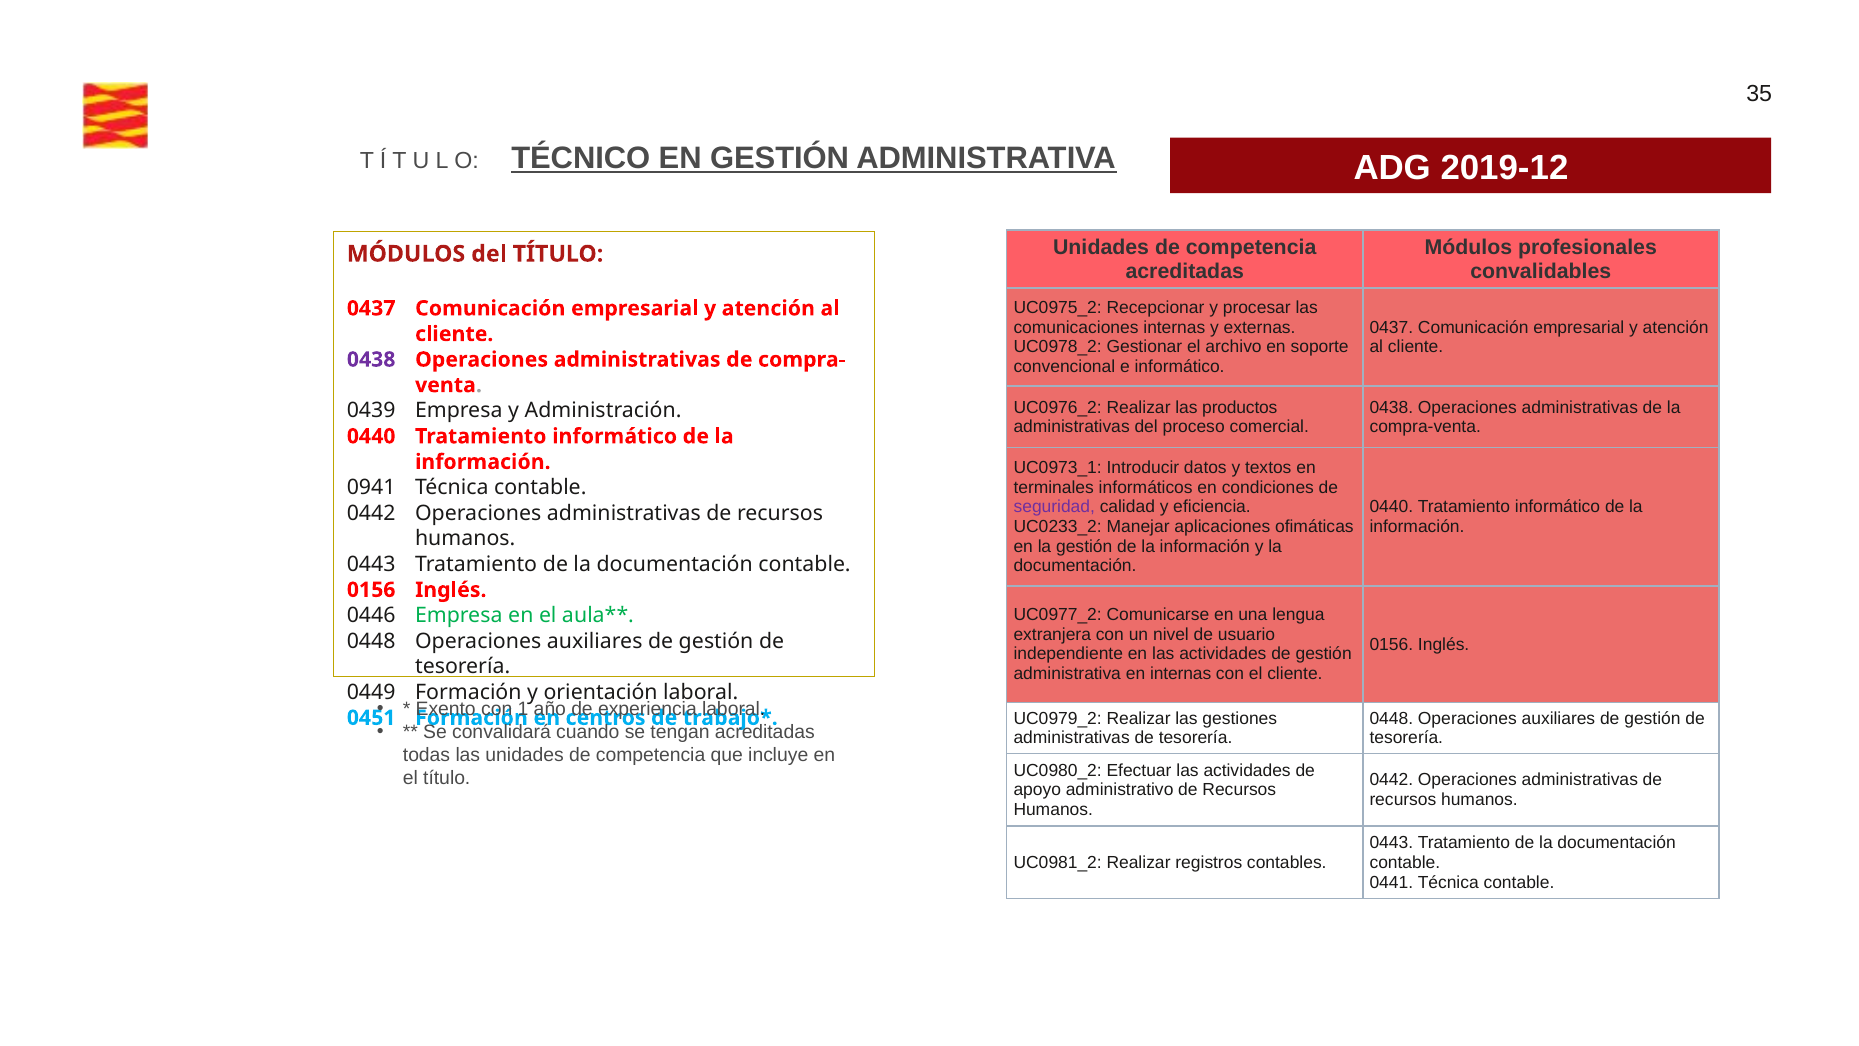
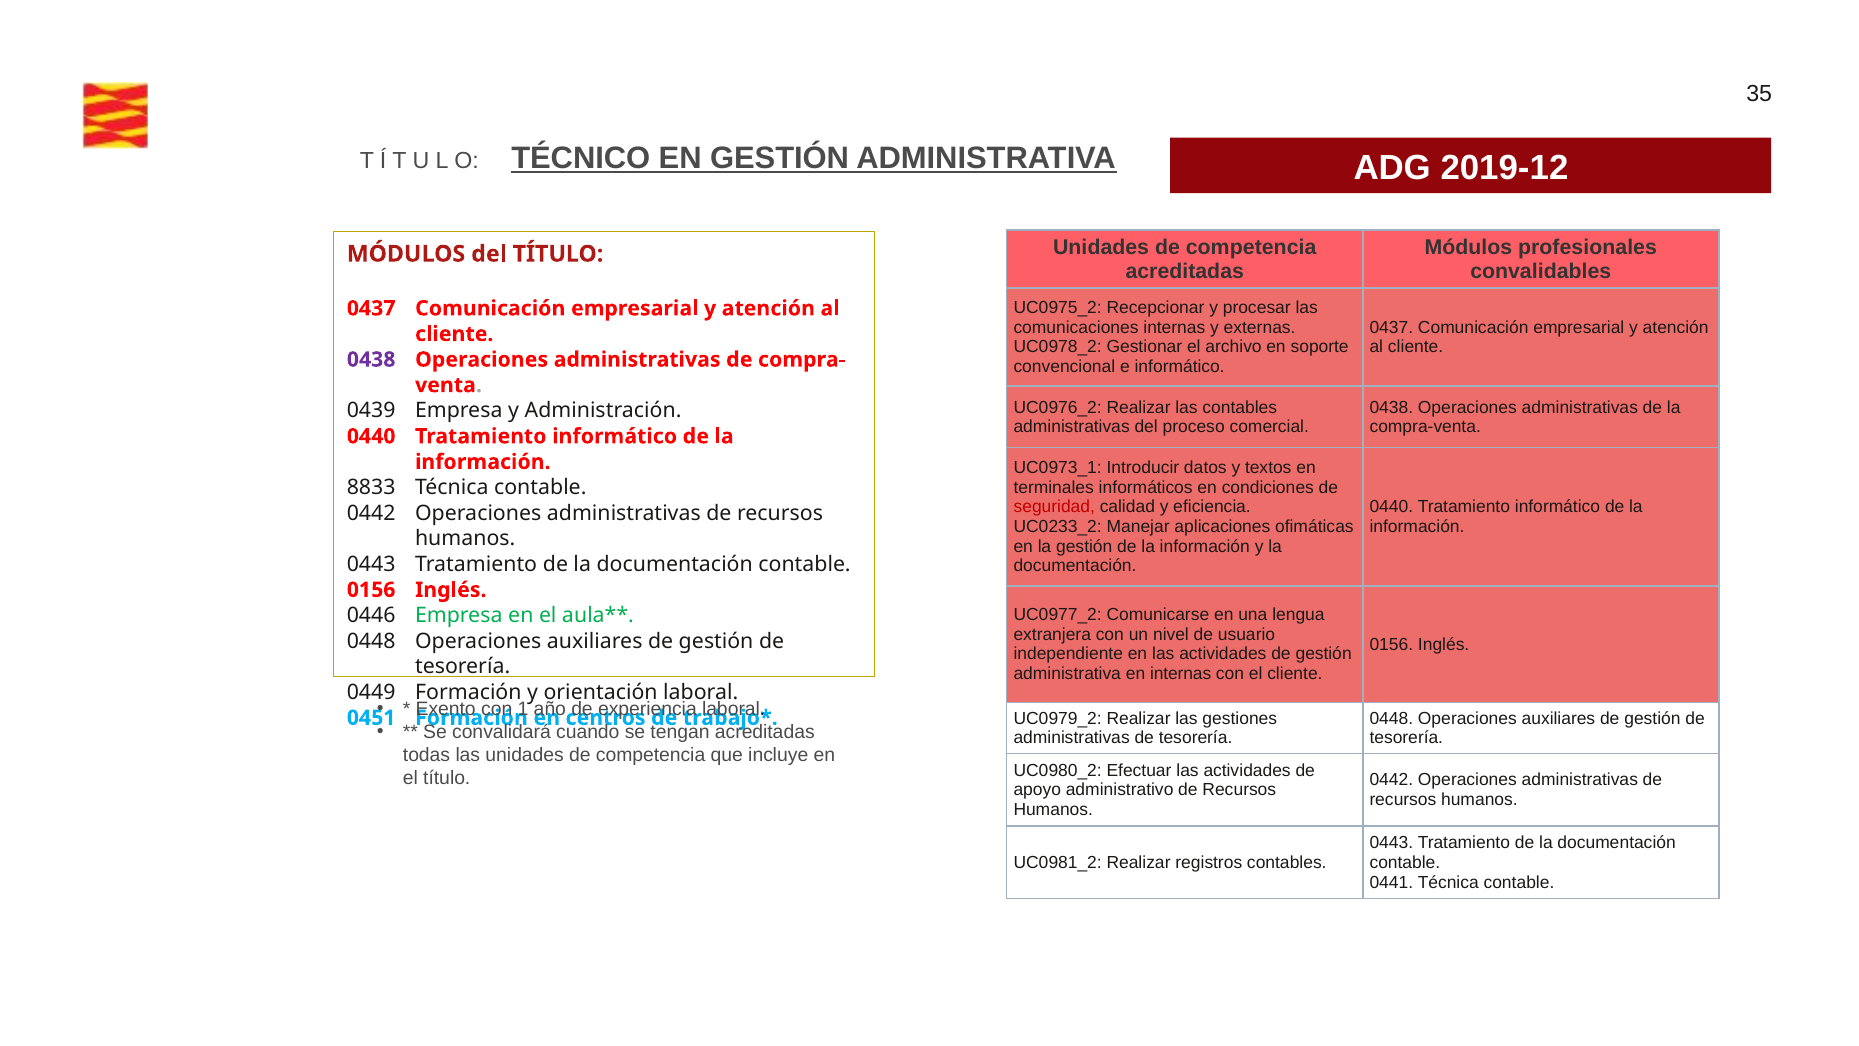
las productos: productos -> contables (1240, 407)
0941: 0941 -> 8833 (371, 487)
seguridad colour: purple -> red (1054, 507)
